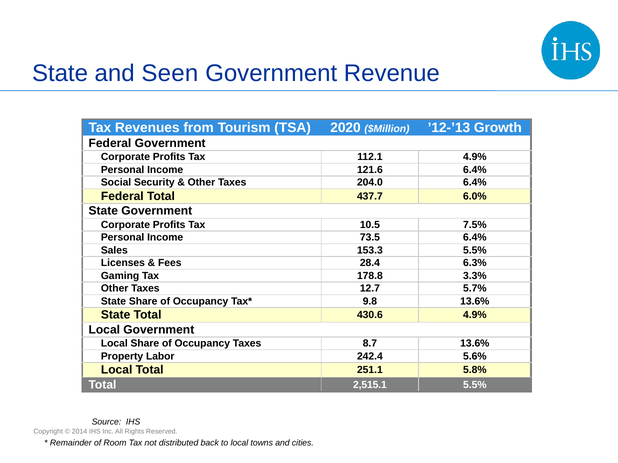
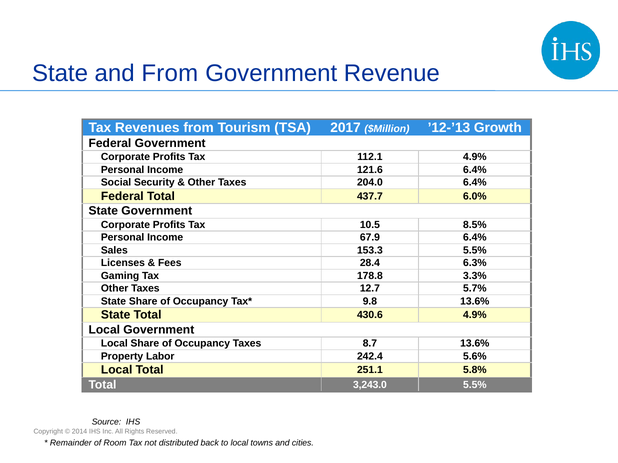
and Seen: Seen -> From (170, 73)
2020: 2020 -> 2017 (345, 128)
7.5%: 7.5% -> 8.5% (475, 225)
73.5: 73.5 -> 67.9 (370, 238)
2,515.1: 2,515.1 -> 3,243.0 (370, 385)
